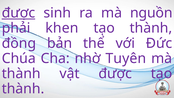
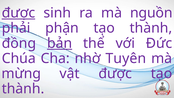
khen: khen -> phận (62, 28)
bản underline: none -> present (60, 43)
thành: thành -> mừng (21, 73)
